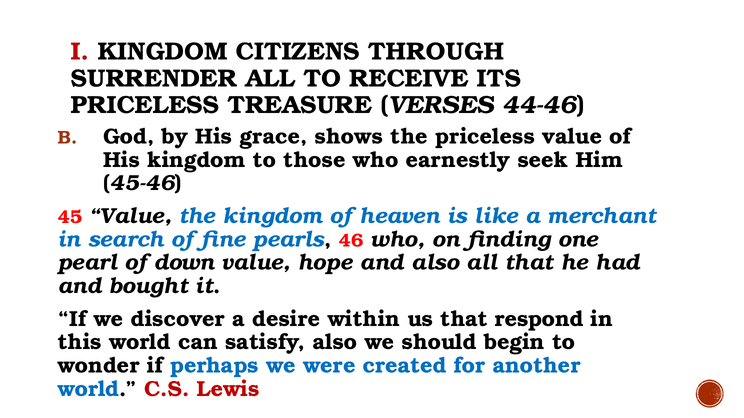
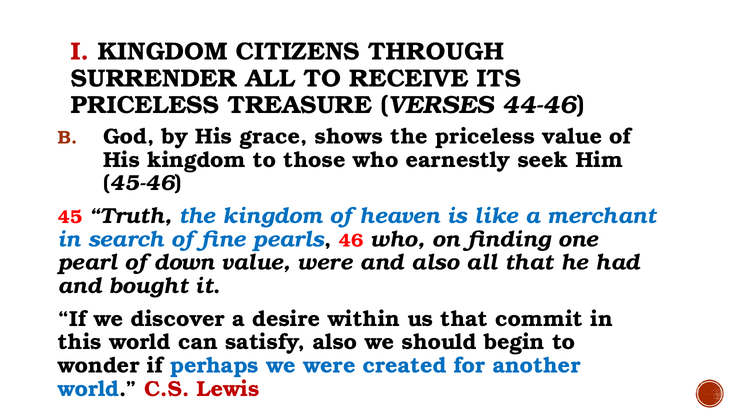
45 Value: Value -> Truth (130, 216)
value hope: hope -> were (325, 263)
respond: respond -> commit (539, 319)
